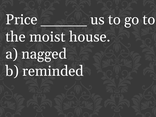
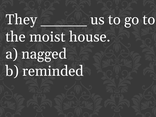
Price: Price -> They (21, 20)
